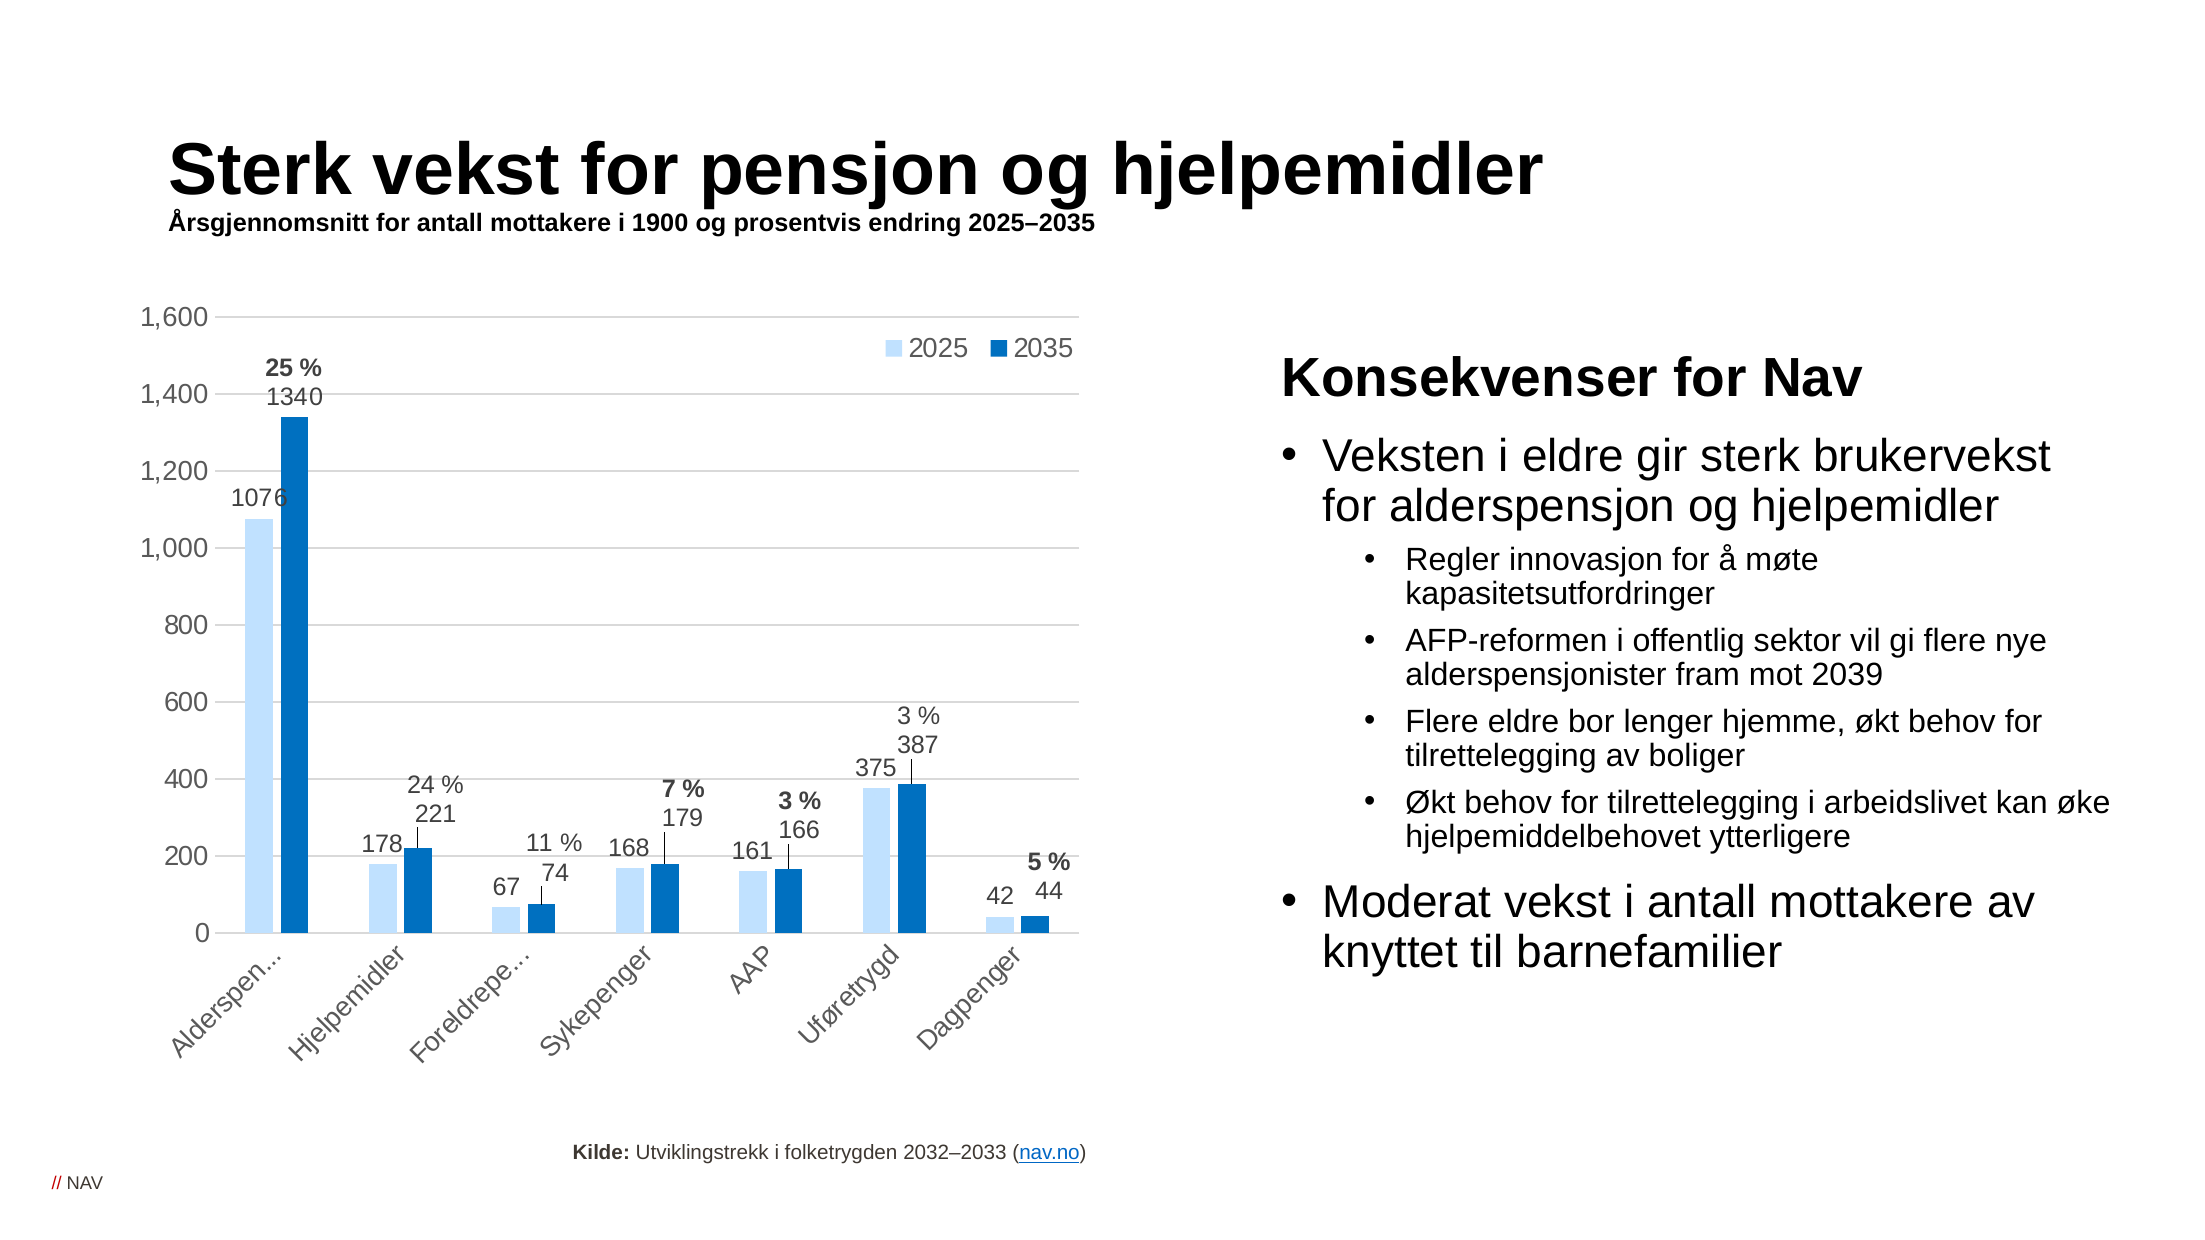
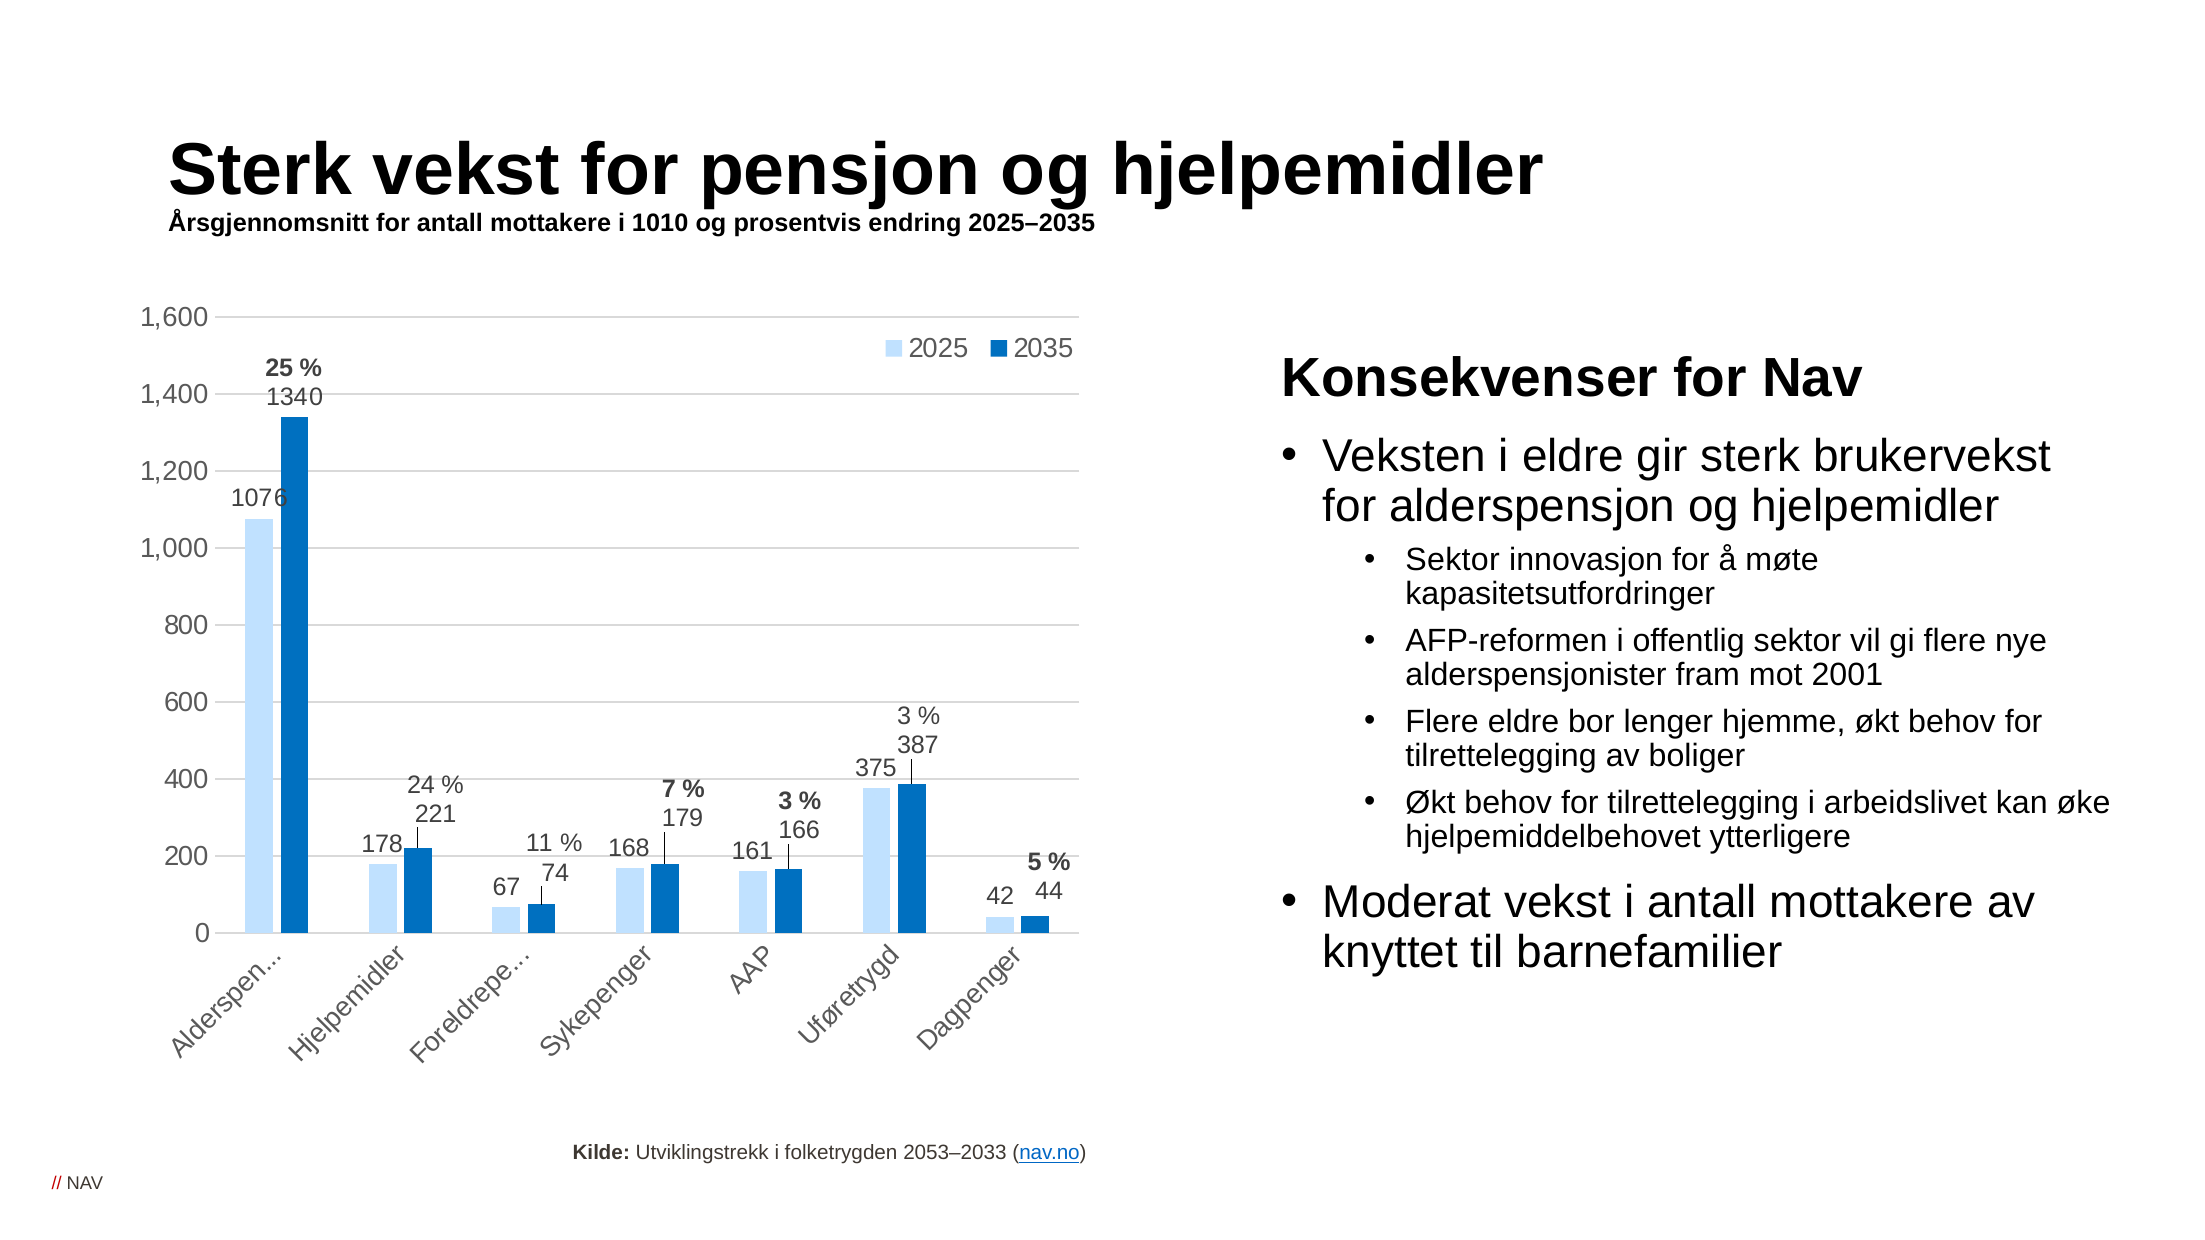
1900: 1900 -> 1010 (660, 224)
Regler: Regler -> Sektor (1453, 560)
2039: 2039 -> 2001 (1847, 675)
2032–2033: 2032–2033 -> 2053–2033 (955, 1153)
